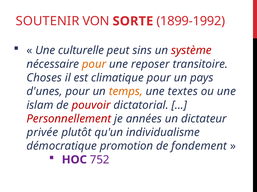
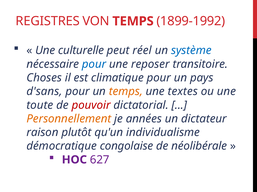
SOUTENIR: SOUTENIR -> REGISTRES (48, 21)
VON SORTE: SORTE -> TEMPS (133, 21)
sins: sins -> réel (142, 51)
système colour: red -> blue (191, 51)
pour colour: orange -> blue (94, 64)
d'unes: d'unes -> d'sans (44, 92)
islam: islam -> toute (40, 105)
Personnellement colour: red -> orange (69, 119)
privée: privée -> raison (42, 133)
promotion: promotion -> congolaise (127, 147)
fondement: fondement -> néolibérale (199, 147)
752: 752 -> 627 (100, 160)
